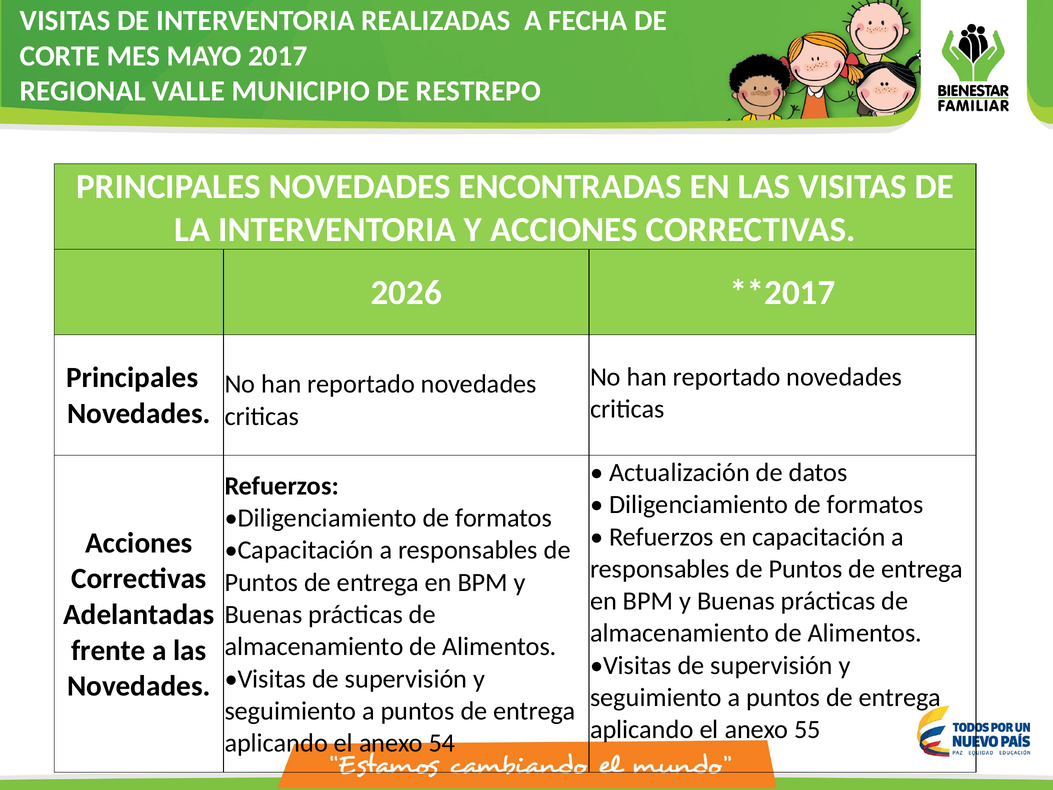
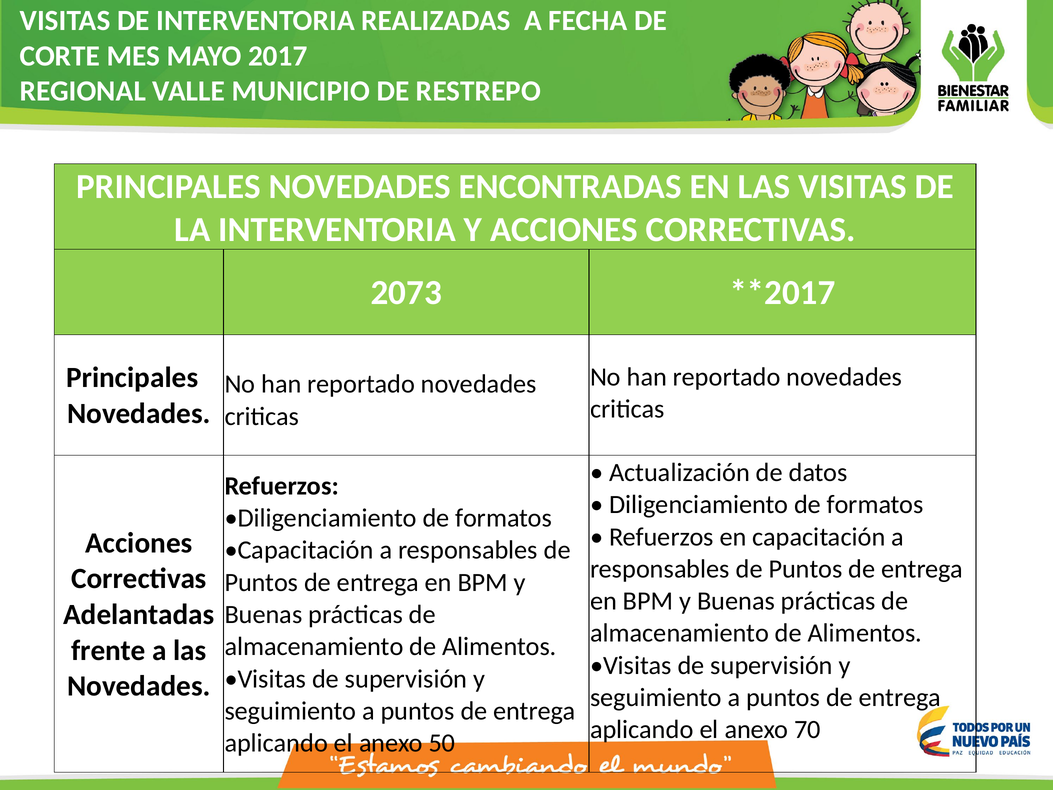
2026: 2026 -> 2073 (406, 293)
55: 55 -> 70 (807, 729)
54: 54 -> 50 (442, 743)
